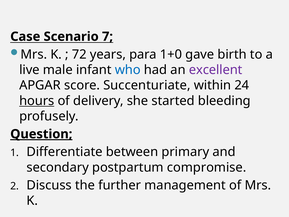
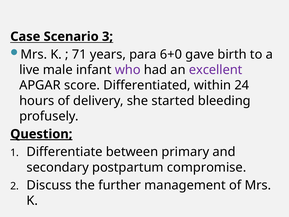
7: 7 -> 3 (108, 37)
72: 72 -> 71 (79, 54)
1+0: 1+0 -> 6+0 (171, 54)
who colour: blue -> purple (128, 70)
Succenturiate: Succenturiate -> Differentiated (147, 85)
hours underline: present -> none (37, 101)
